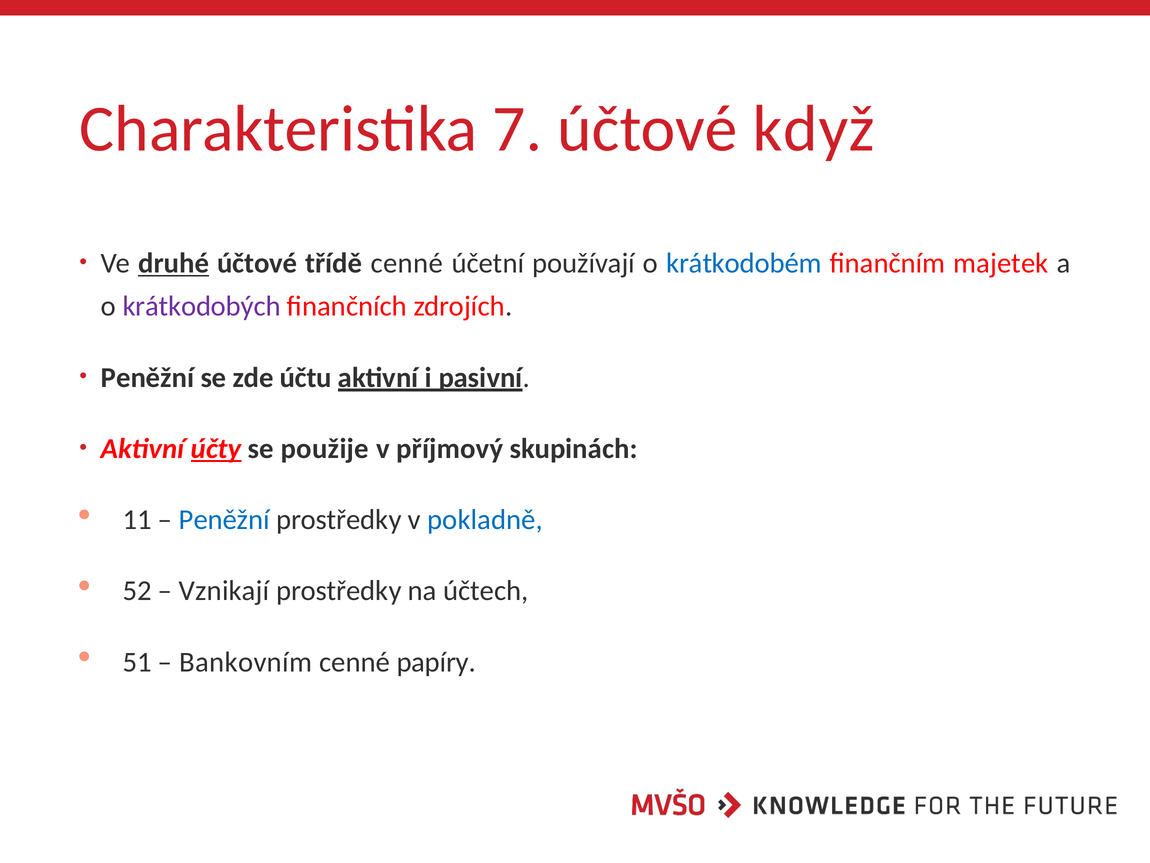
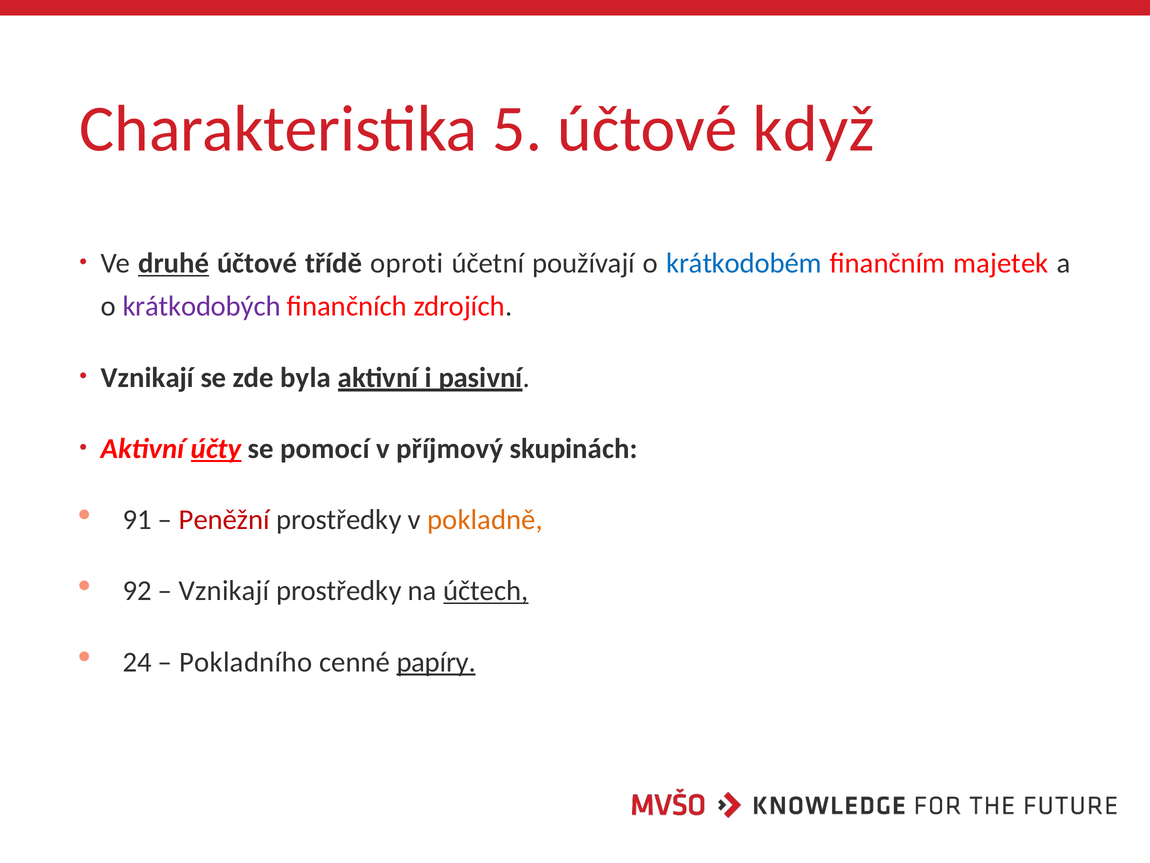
7: 7 -> 5 (517, 129)
třídě cenné: cenné -> oproti (407, 263)
Peněžní: Peněžní -> Vznikají (148, 377)
účtu: účtu -> byla (306, 377)
použije: použije -> pomocí (325, 448)
11: 11 -> 91 (137, 520)
Peněžní colour: blue -> red (224, 520)
pokladně colour: blue -> orange (485, 520)
52: 52 -> 92 (137, 591)
účtech underline: none -> present (486, 591)
51: 51 -> 24 (137, 662)
Bankovním: Bankovním -> Pokladního (246, 662)
papíry underline: none -> present (436, 662)
